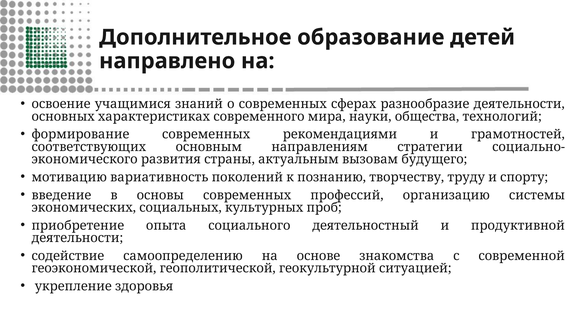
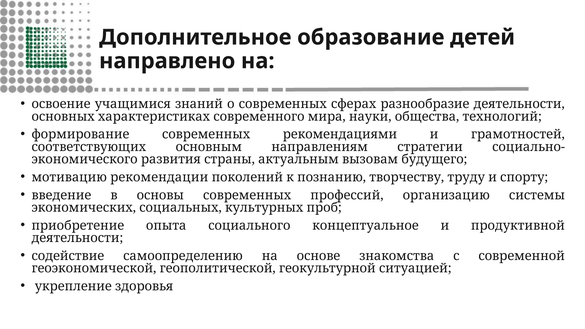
вариативность: вариативность -> рекомендации (159, 177)
деятельностный: деятельностный -> концептуальное (365, 226)
